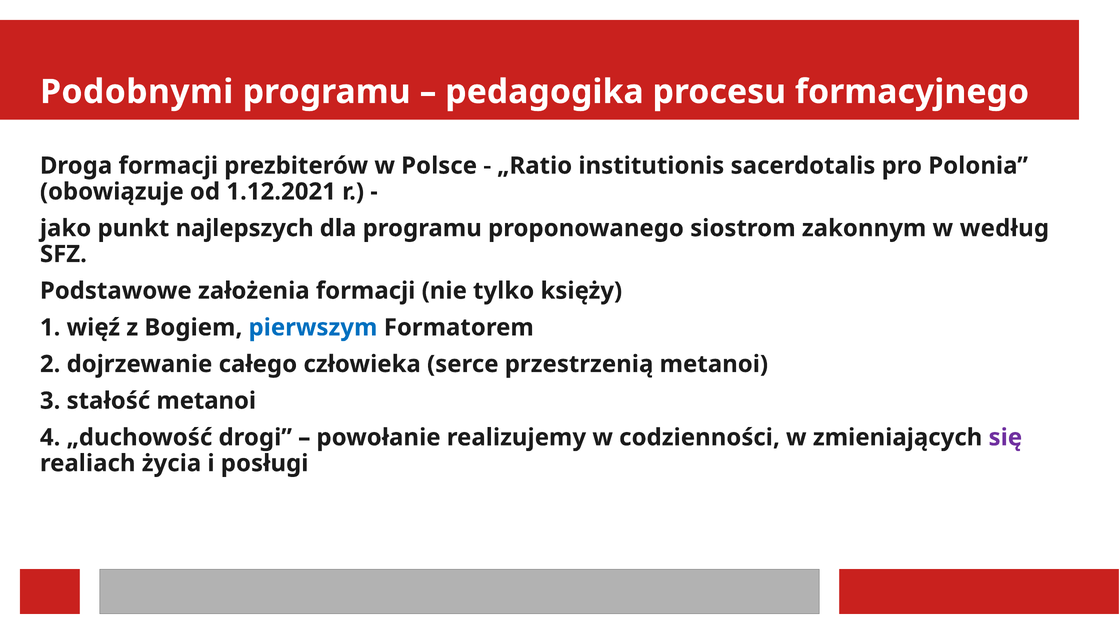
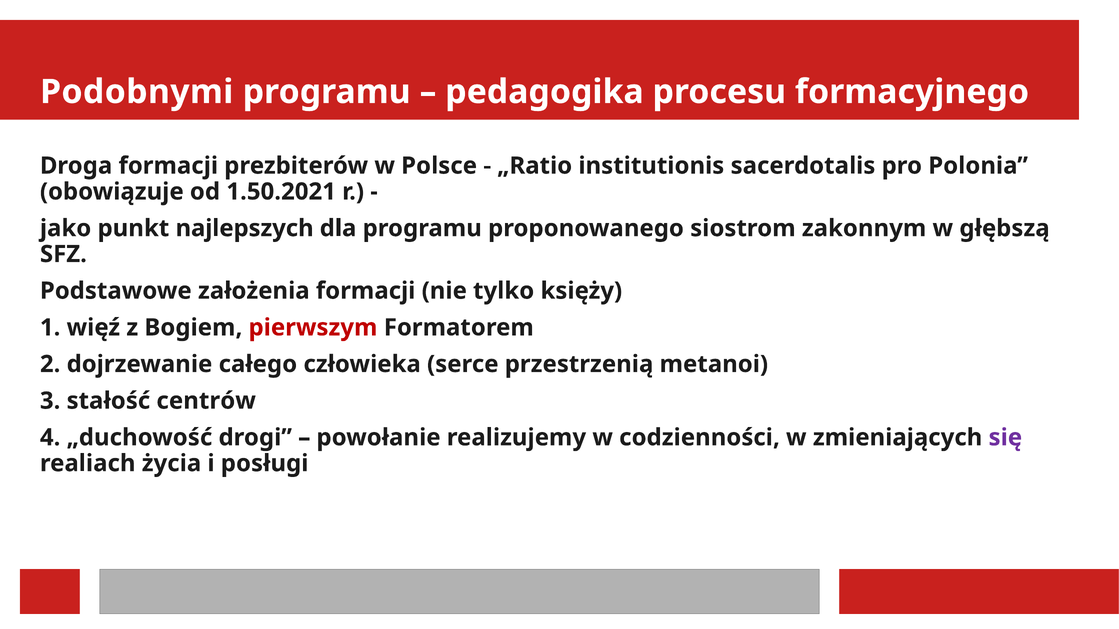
1.12.2021: 1.12.2021 -> 1.50.2021 (281, 192)
według: według -> głębszą (1005, 228)
pierwszym colour: blue -> red (313, 328)
stałość metanoi: metanoi -> centrów (206, 401)
